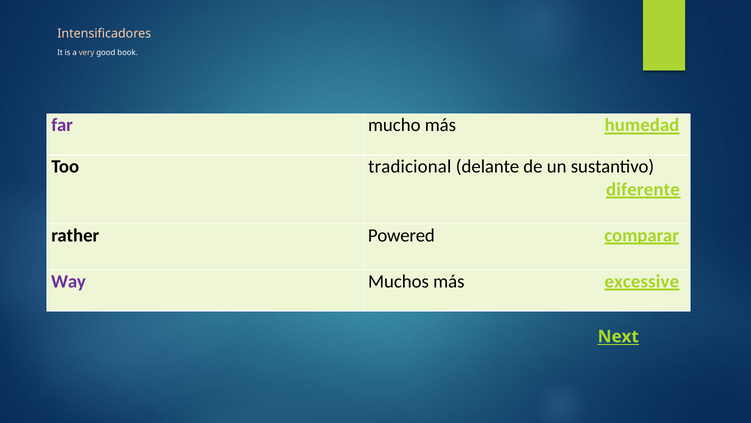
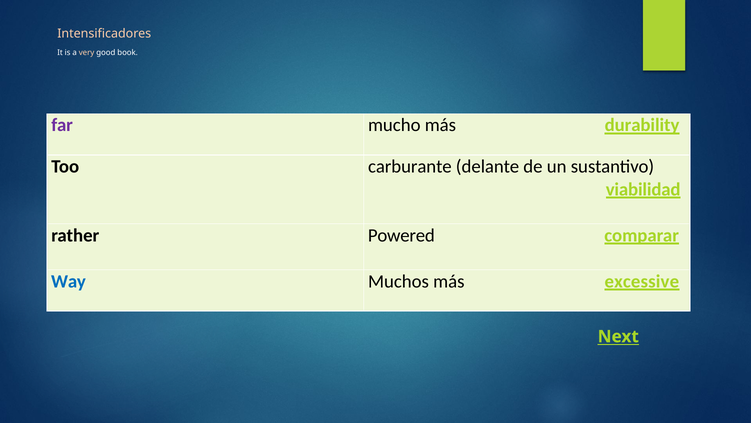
humedad: humedad -> durability (642, 125)
tradicional: tradicional -> carburante (410, 166)
diferente: diferente -> viabilidad (643, 189)
Way colour: purple -> blue (68, 281)
